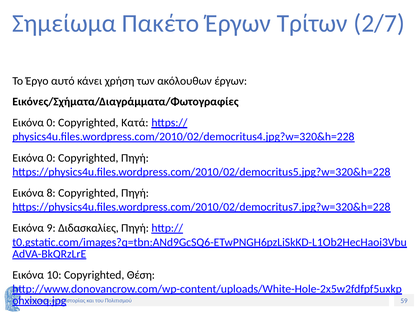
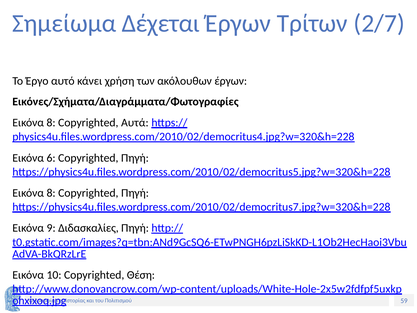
Πακέτο: Πακέτο -> Δέχεται (161, 23)
0: 0 -> 8 (51, 123)
Κατά: Κατά -> Αυτά (135, 123)
0: 0 -> 6 (51, 158)
